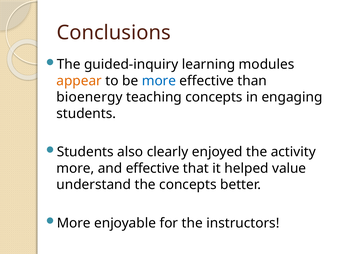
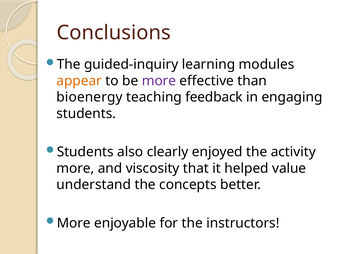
more colour: blue -> purple (159, 81)
teaching concepts: concepts -> feedback (214, 97)
and effective: effective -> viscosity (153, 168)
